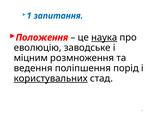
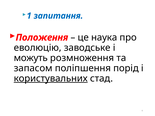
наука underline: present -> none (104, 38)
міцним: міцним -> можуть (31, 58)
ведення: ведення -> запасом (33, 68)
